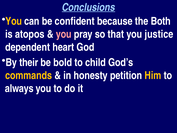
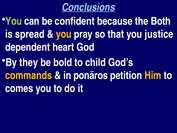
You colour: yellow -> light green (14, 21)
atopos: atopos -> spread (30, 34)
you colour: pink -> yellow (64, 34)
their: their -> they (29, 62)
honesty: honesty -> ponāros (91, 75)
always: always -> comes (19, 88)
